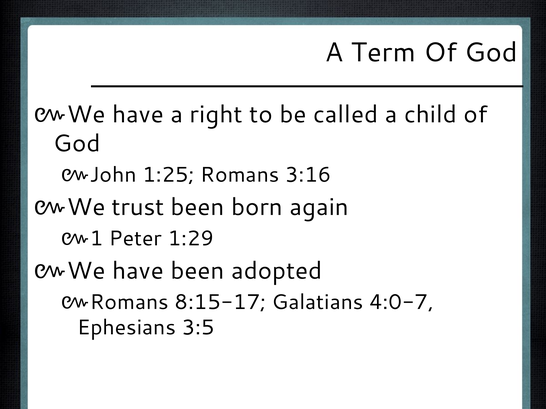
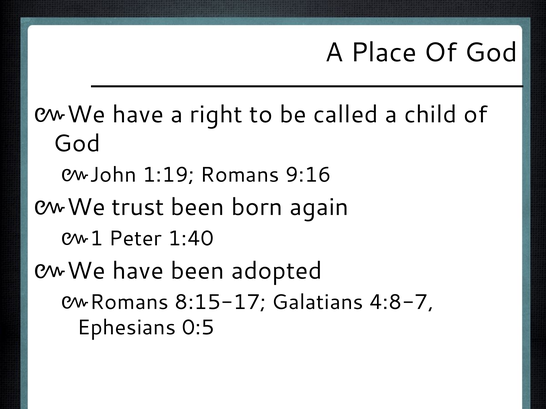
Term: Term -> Place (384, 52)
1:25: 1:25 -> 1:19 (168, 175)
3:16: 3:16 -> 9:16 (308, 175)
1:29: 1:29 -> 1:40 (191, 239)
4:0-7: 4:0-7 -> 4:8-7 (402, 302)
3:5: 3:5 -> 0:5 (198, 328)
